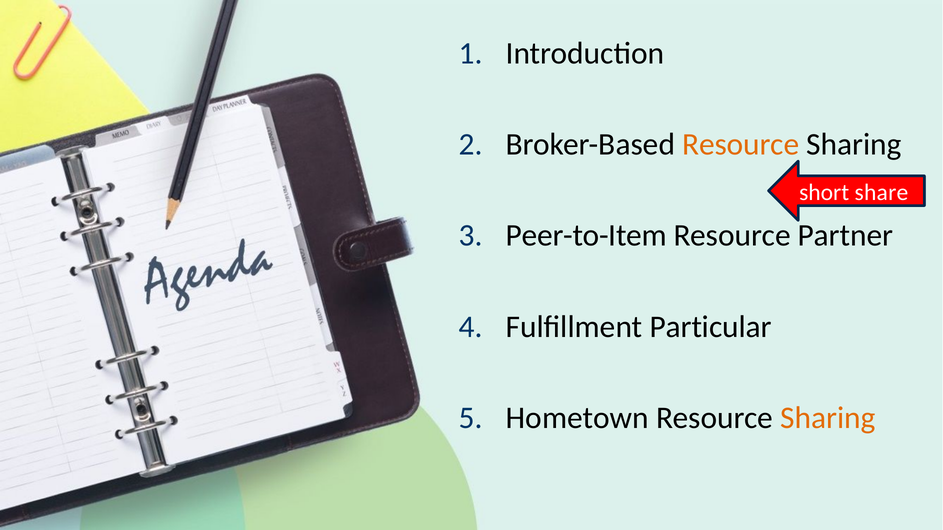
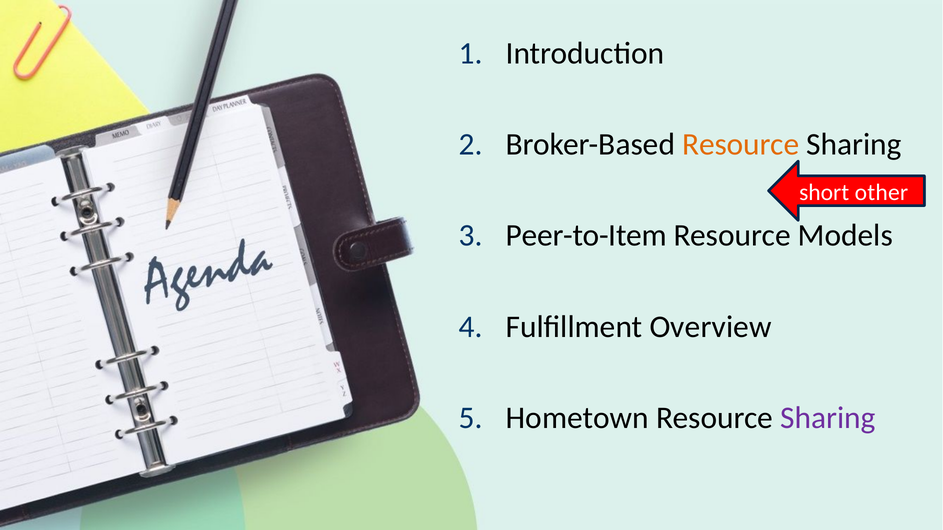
share: share -> other (881, 193)
Partner: Partner -> Models (845, 236)
Particular: Particular -> Overview (711, 327)
Sharing colour: orange -> purple (828, 418)
